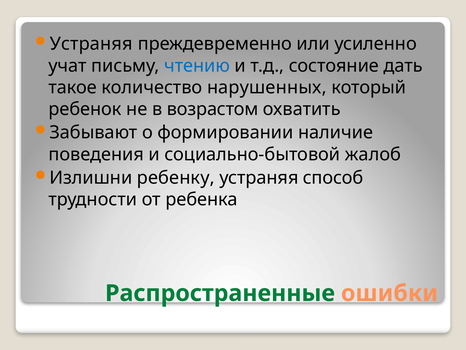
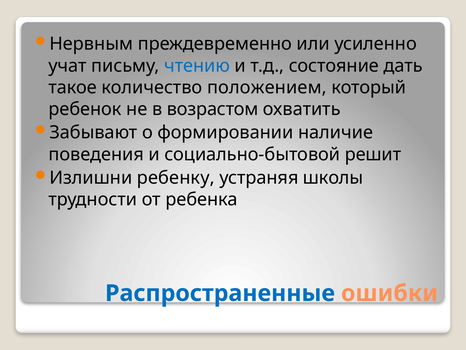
Устраняя: Устраняя -> Нервным (91, 44)
нарушенных: нарушенных -> положением (267, 87)
жалоб: жалоб -> решит (373, 154)
способ: способ -> школы (333, 178)
Распространенные colour: green -> blue (220, 293)
